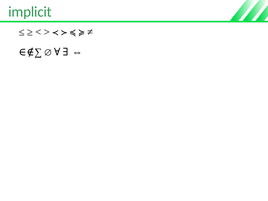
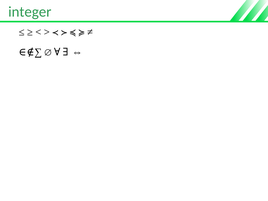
implicit: implicit -> integer (30, 12)
